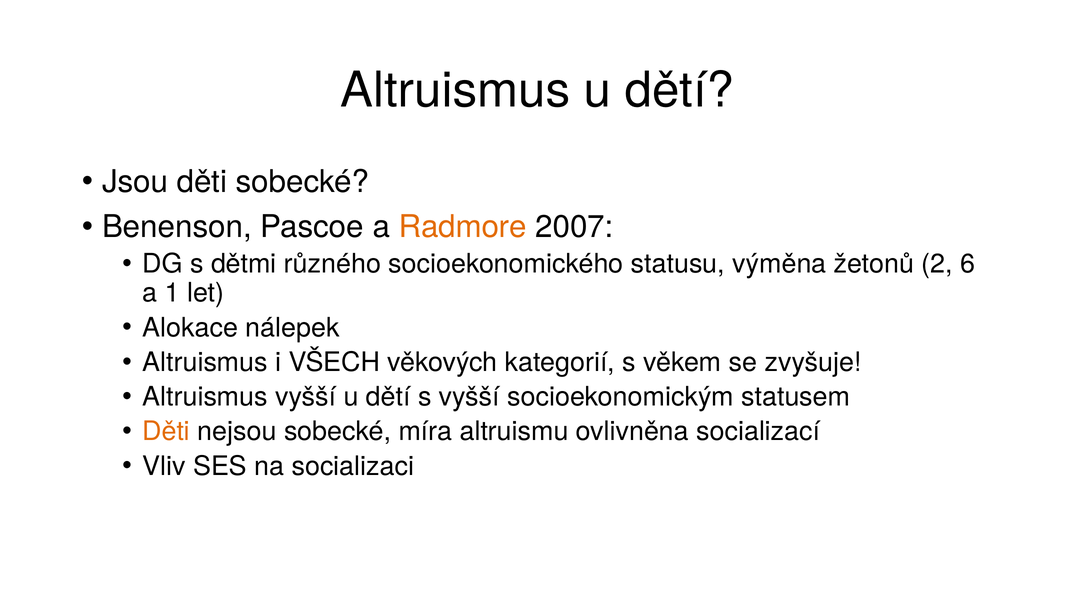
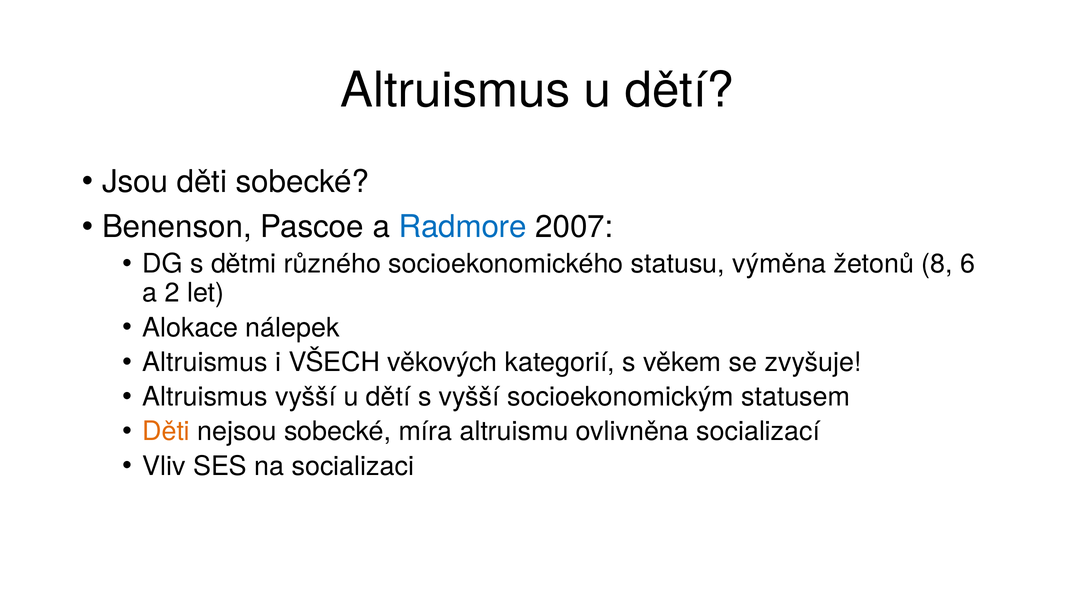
Radmore colour: orange -> blue (463, 227)
2: 2 -> 8 (937, 264)
1: 1 -> 2 (172, 293)
